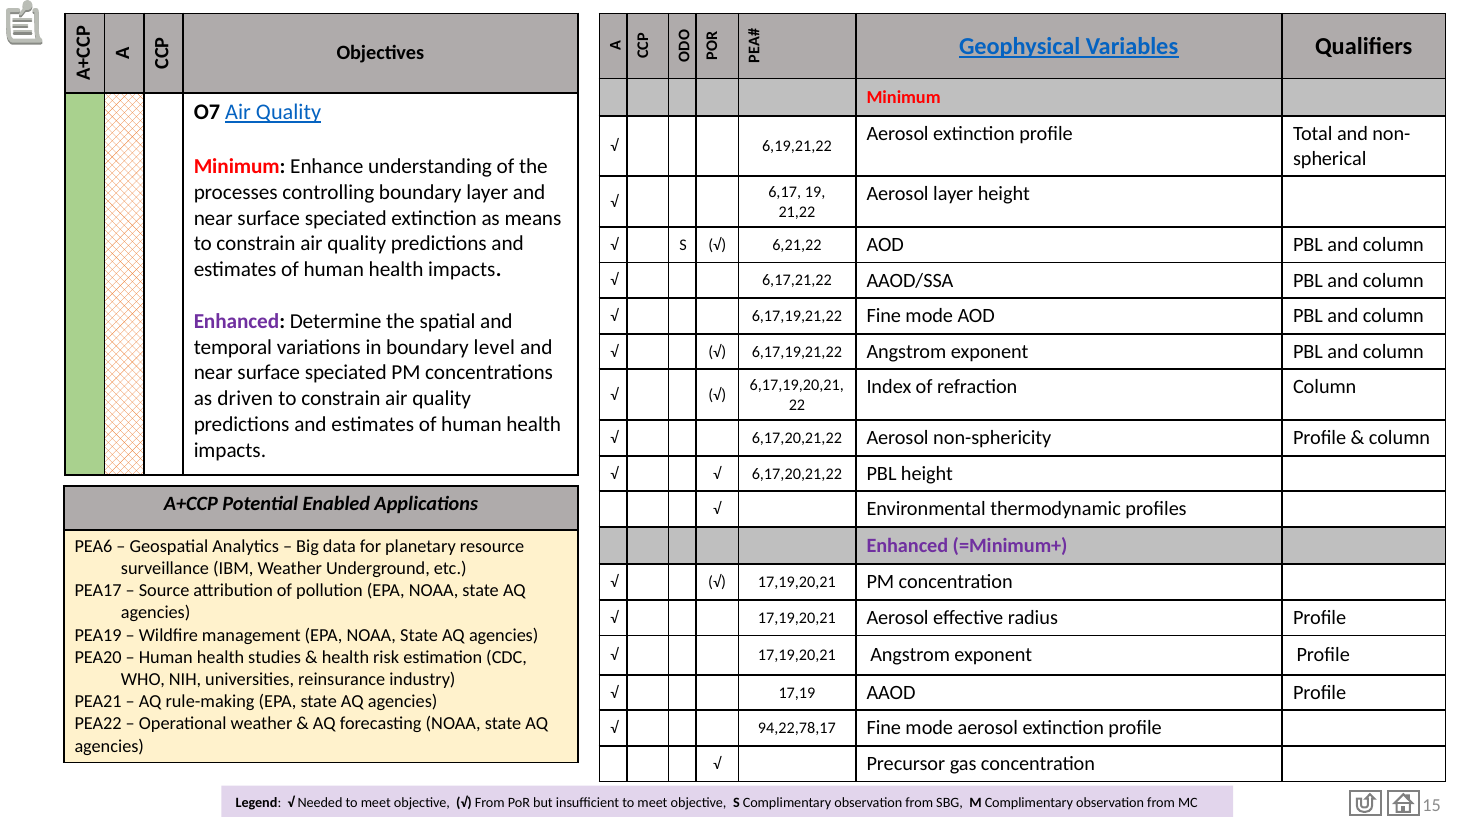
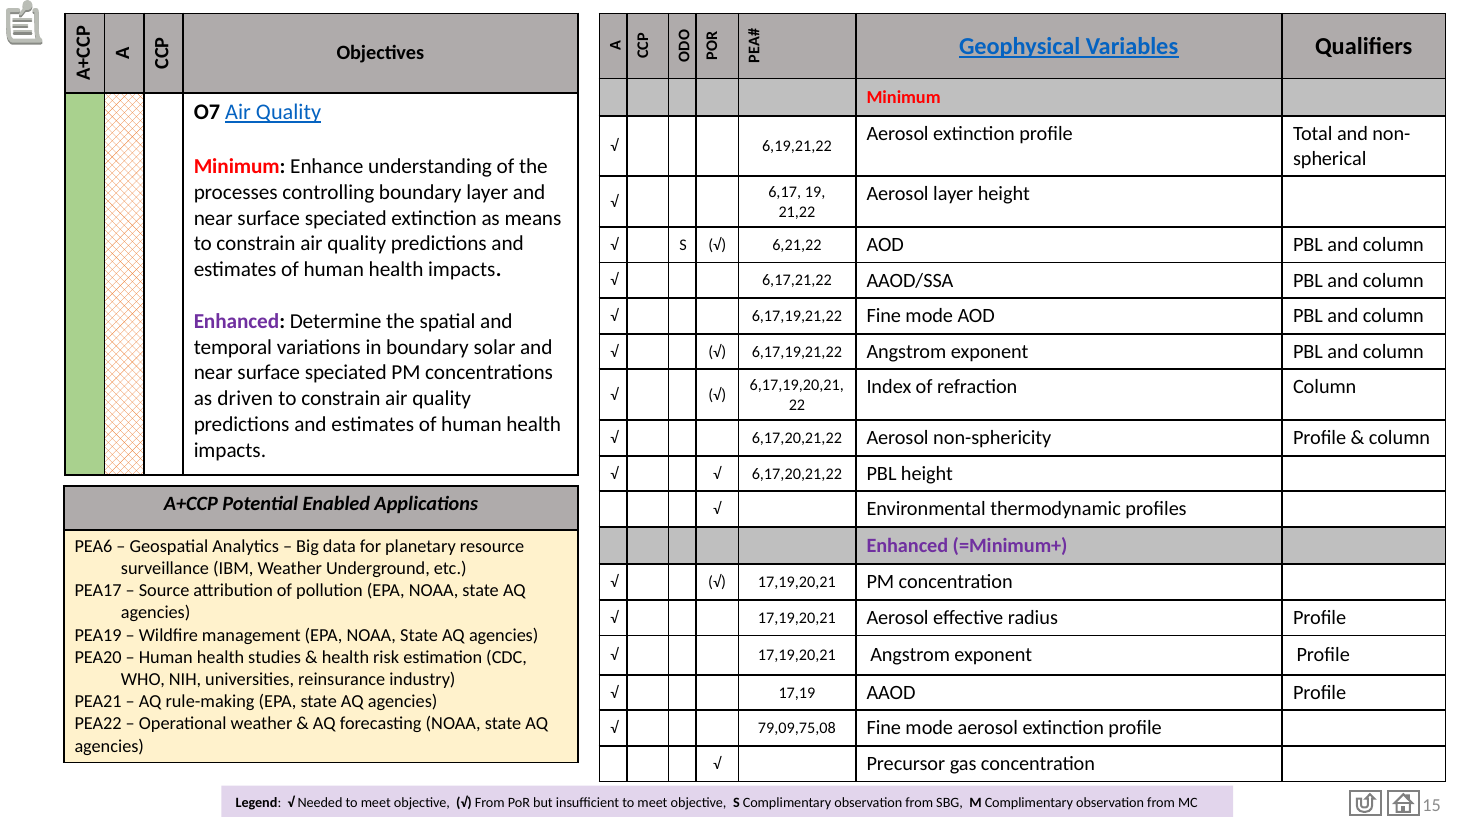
level: level -> solar (494, 347)
94,22,78,17: 94,22,78,17 -> 79,09,75,08 (797, 729)
